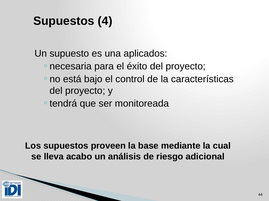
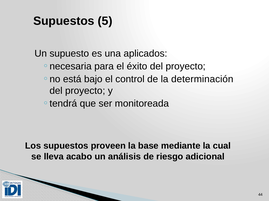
4: 4 -> 5 (105, 21)
características: características -> determinación (202, 79)
